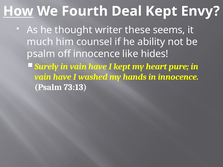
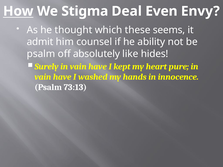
Fourth: Fourth -> Stigma (85, 11)
Deal Kept: Kept -> Even (161, 11)
writer: writer -> which (109, 30)
much: much -> admit (40, 42)
off innocence: innocence -> absolutely (97, 54)
